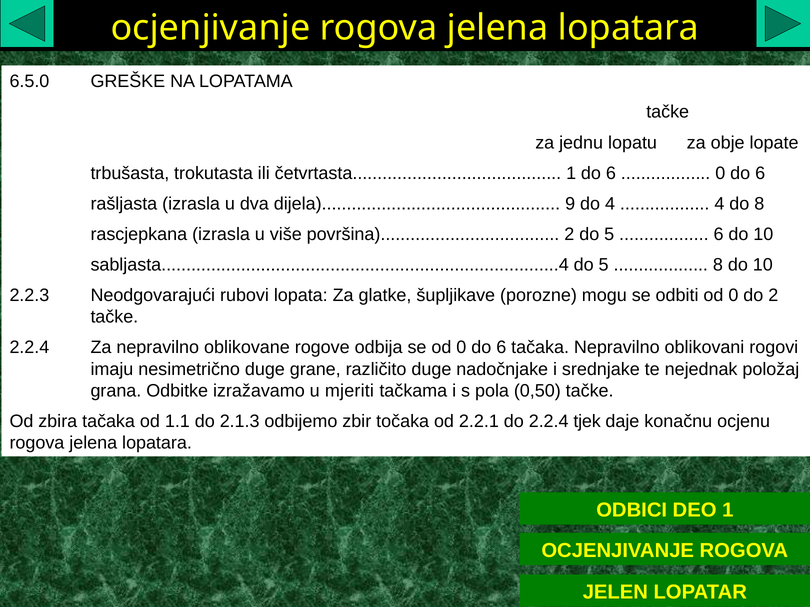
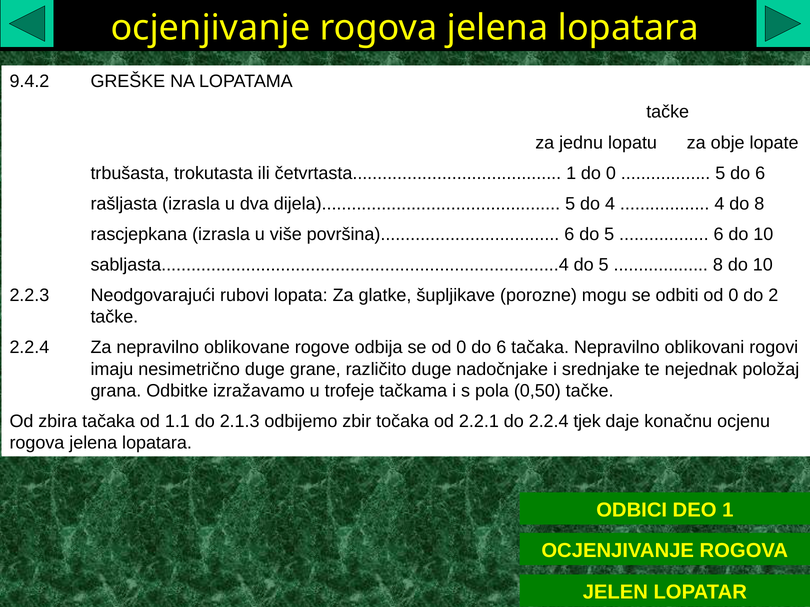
6.5.0: 6.5.0 -> 9.4.2 (29, 82)
1 do 6: 6 -> 0 (611, 173)
0: 0 -> 5 (720, 173)
dijela 9: 9 -> 5 (570, 204)
površina 2: 2 -> 6 (569, 234)
mjeriti: mjeriti -> trofeje (350, 391)
